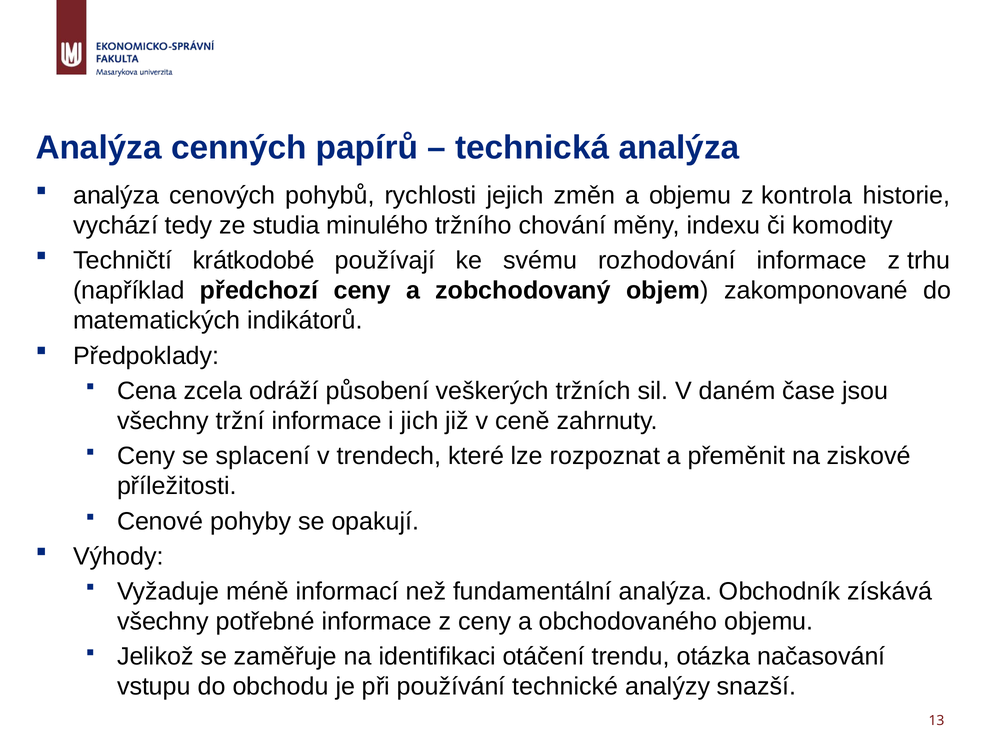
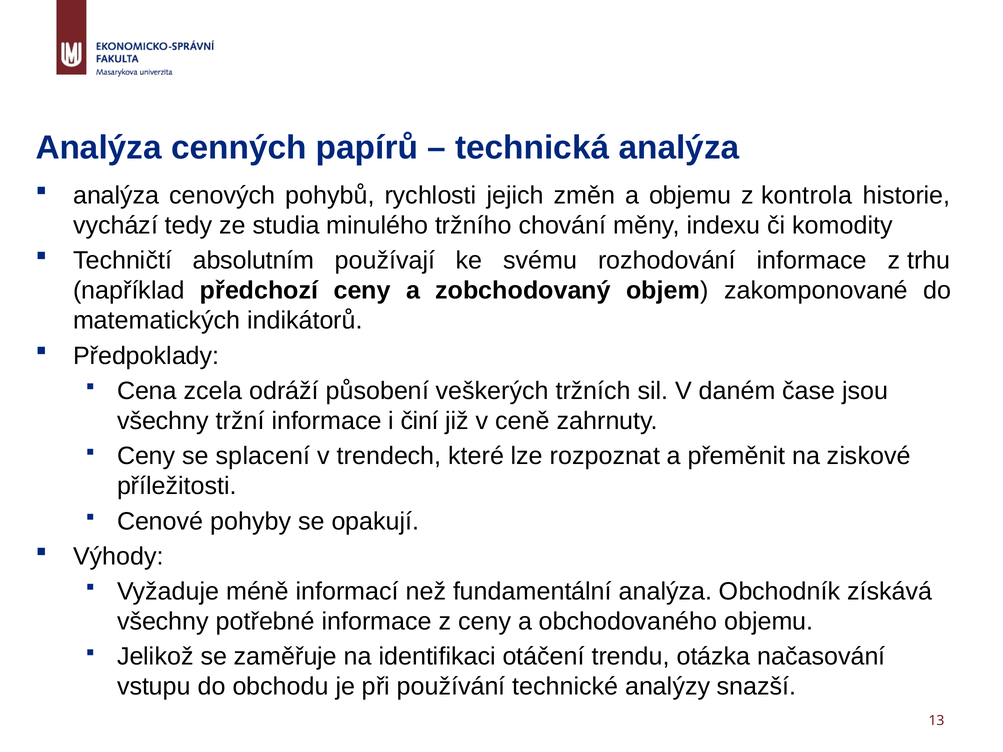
krátkodobé: krátkodobé -> absolutním (254, 261)
jich: jich -> činí (420, 421)
